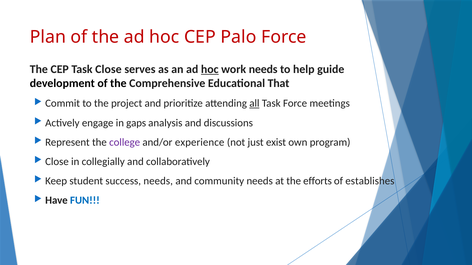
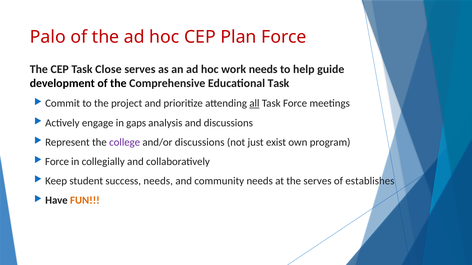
Plan: Plan -> Palo (48, 37)
Palo: Palo -> Plan (238, 37)
hoc underline: present -> none (210, 69)
Educational That: That -> Task (278, 84)
and/or experience: experience -> discussions (200, 142)
Close: Close -> Force (57, 162)
the efforts: efforts -> serves (317, 181)
FUN colour: blue -> orange (85, 201)
